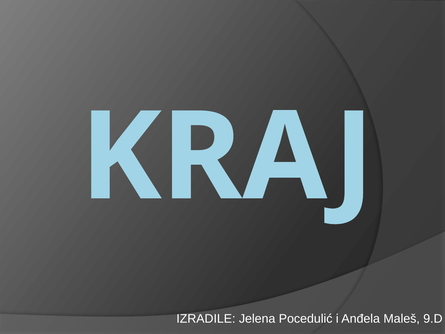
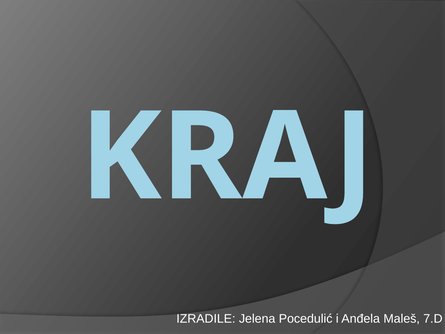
9.D: 9.D -> 7.D (433, 319)
